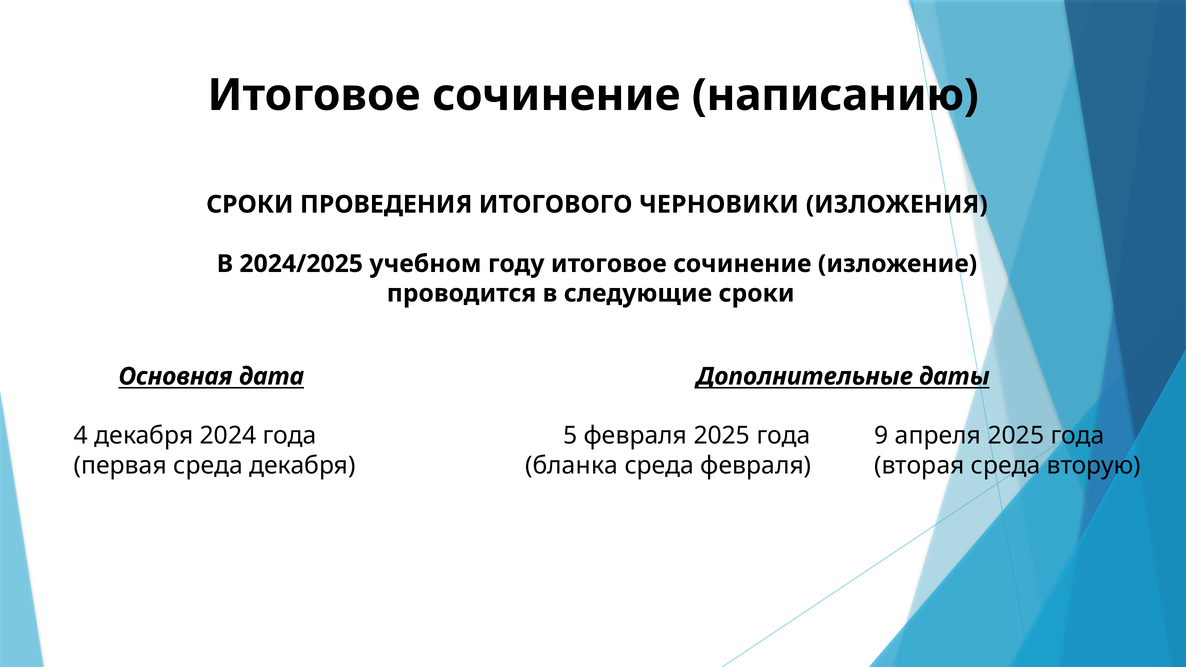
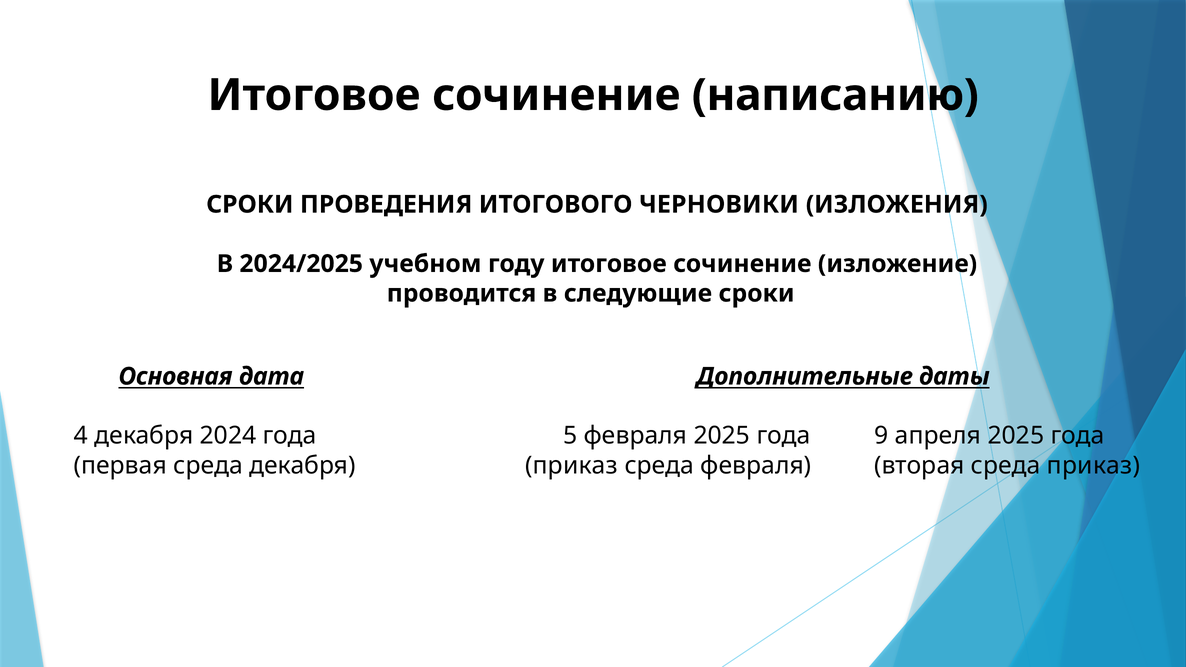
декабря бланка: бланка -> приказ (571, 466)
среда вторую: вторую -> приказ (1094, 466)
